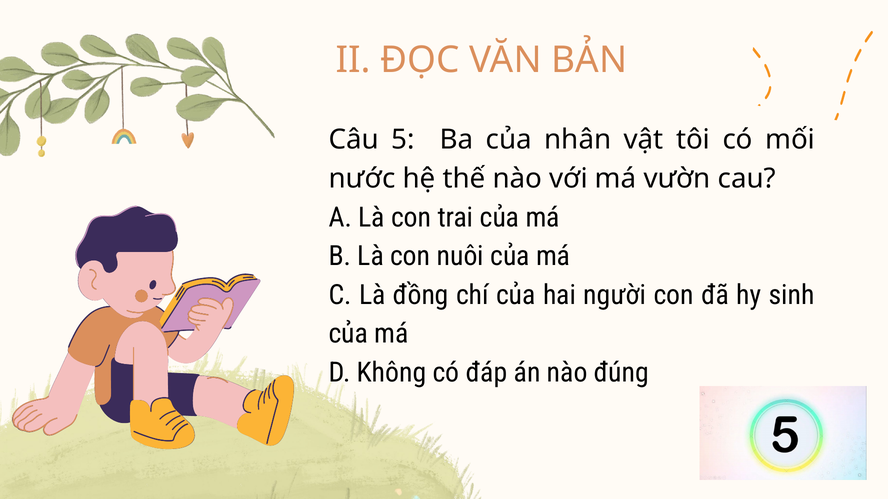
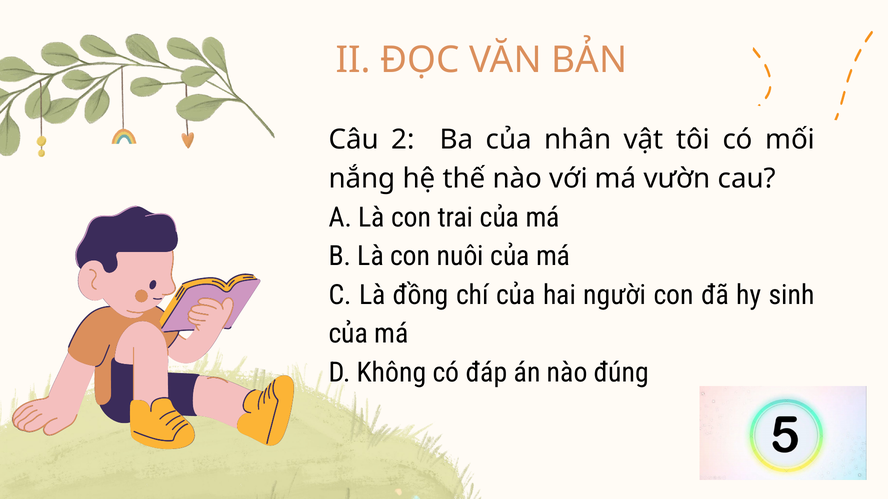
5: 5 -> 2 (403, 140)
nước: nước -> nắng (362, 179)
